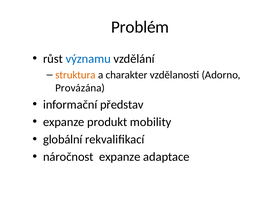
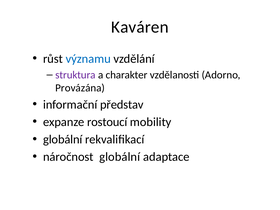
Problém: Problém -> Kaváren (140, 27)
struktura colour: orange -> purple (75, 75)
produkt: produkt -> rostoucí (107, 122)
náročnost expanze: expanze -> globální (120, 157)
